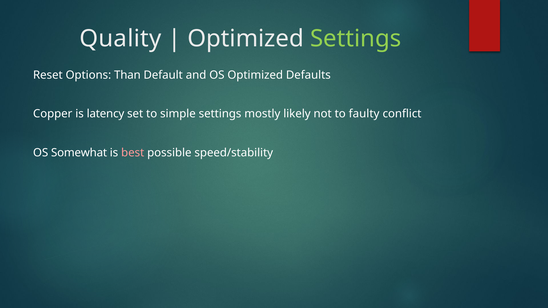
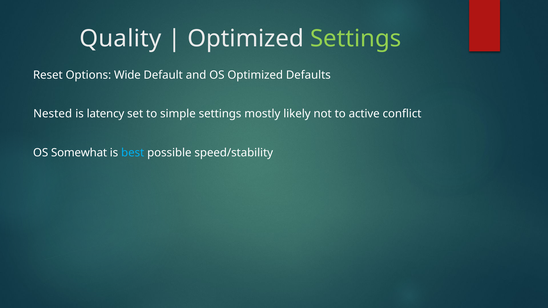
Than: Than -> Wide (127, 75)
Copper: Copper -> Nested (53, 114)
faulty: faulty -> active (364, 114)
best colour: pink -> light blue (133, 153)
